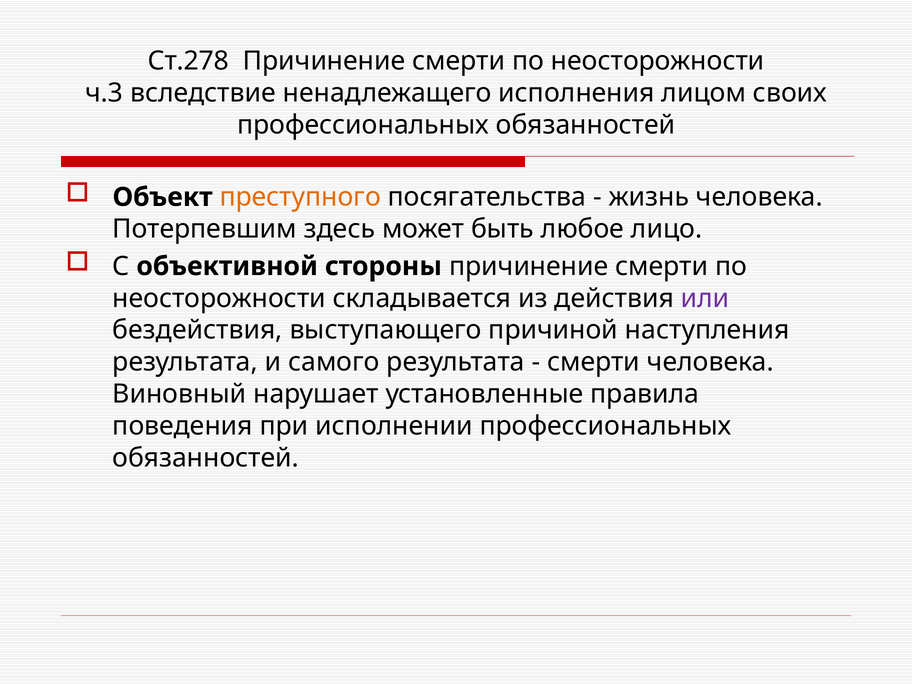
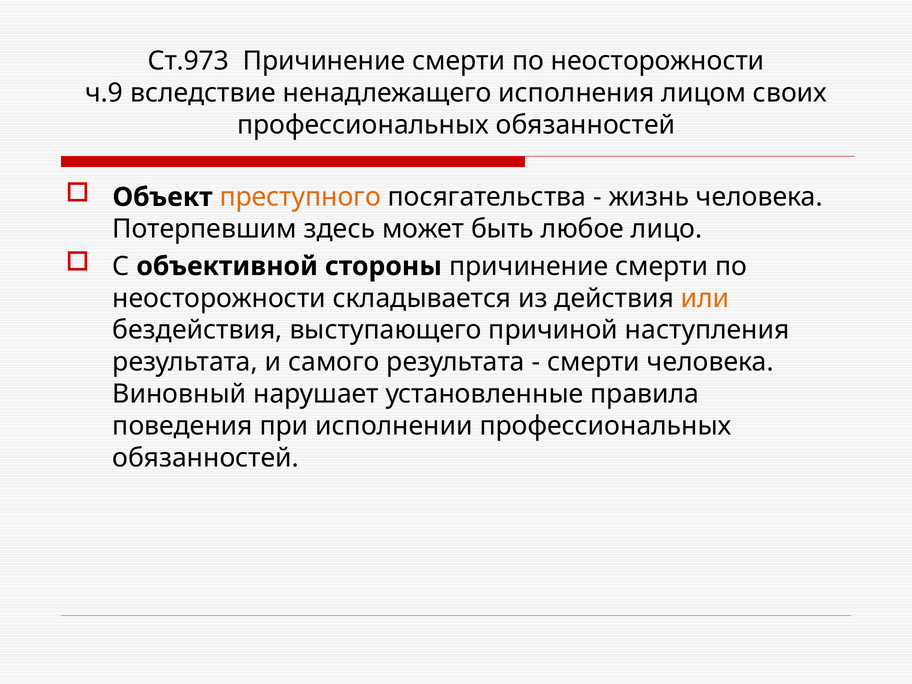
Ст.278: Ст.278 -> Ст.973 (188, 61)
ч.3: ч.3 -> ч.9 (104, 93)
или colour: purple -> orange (705, 298)
